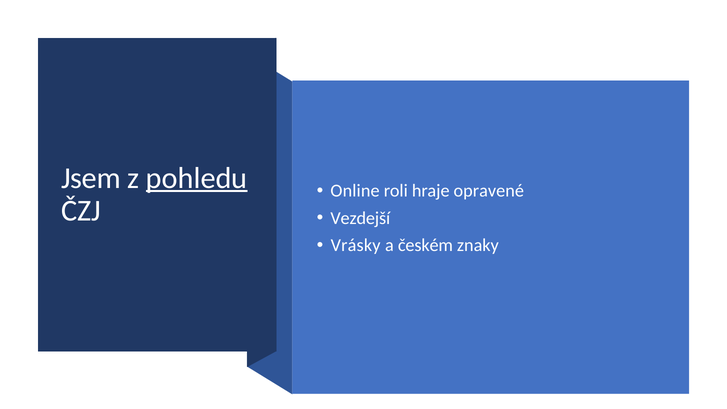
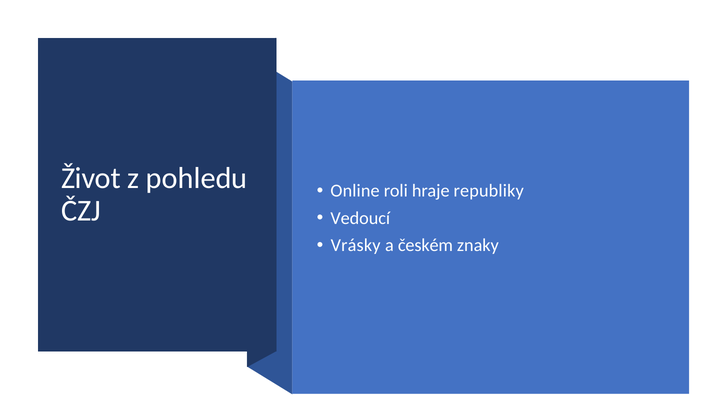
Jsem: Jsem -> Život (91, 178)
pohledu underline: present -> none (197, 178)
opravené: opravené -> republiky (489, 191)
Vezdejší: Vezdejší -> Vedoucí (360, 218)
